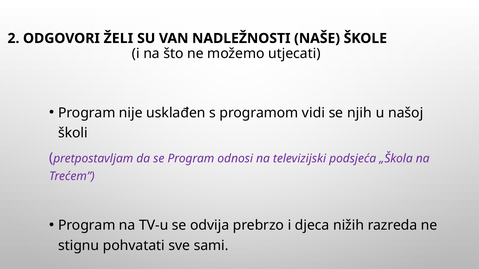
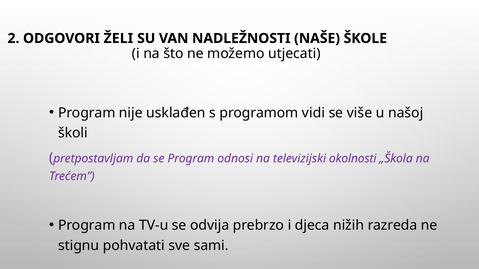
njih: njih -> više (360, 113)
podsjeća: podsjeća -> okolnosti (353, 159)
